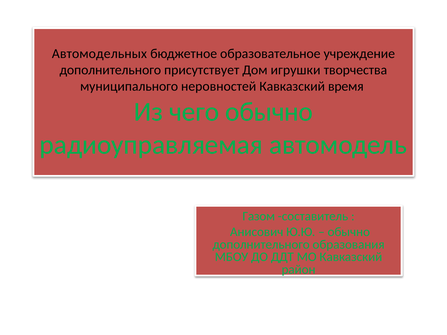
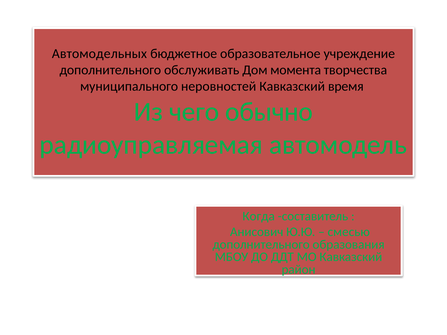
присутствует: присутствует -> обслуживать (202, 70)
игрушки: игрушки -> момента (296, 70)
Газом: Газом -> Когда (259, 216)
обычно: обычно -> смесью (349, 232)
